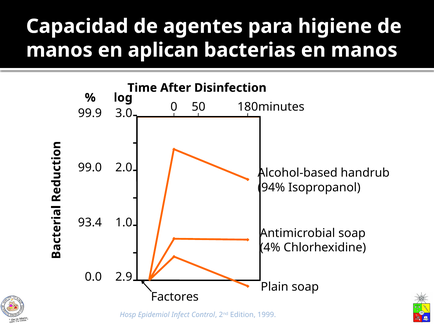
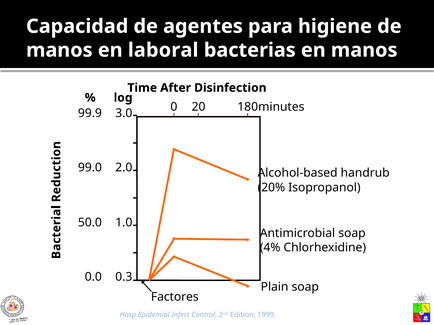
aplican: aplican -> laboral (163, 50)
50: 50 -> 20 (199, 107)
94%: 94% -> 20% (271, 188)
93.4: 93.4 -> 50.0 (90, 223)
2.9: 2.9 -> 0.3 (124, 277)
